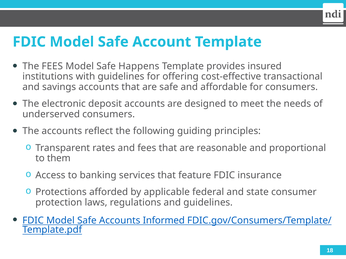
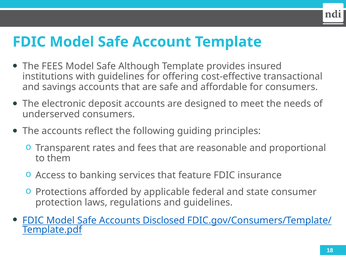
Happens: Happens -> Although (139, 66)
Informed: Informed -> Disclosed (164, 221)
